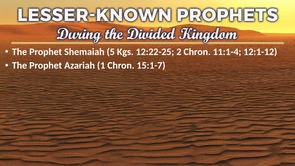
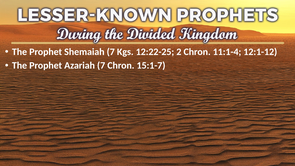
Shemaiah 5: 5 -> 7 (111, 52)
Azariah 1: 1 -> 7 (101, 66)
